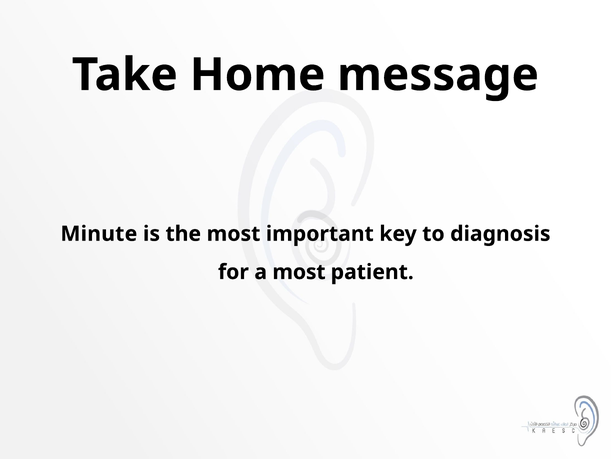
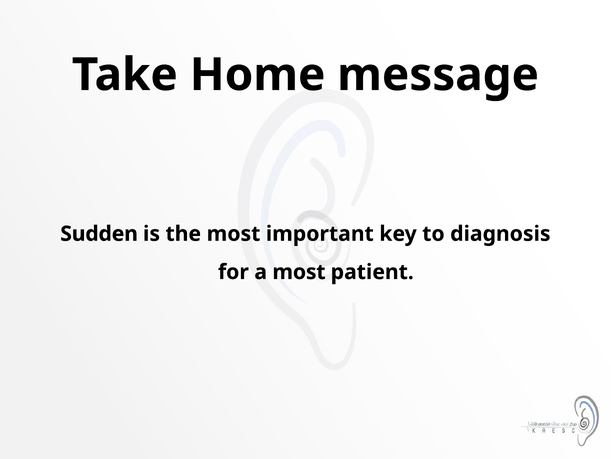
Minute: Minute -> Sudden (99, 233)
